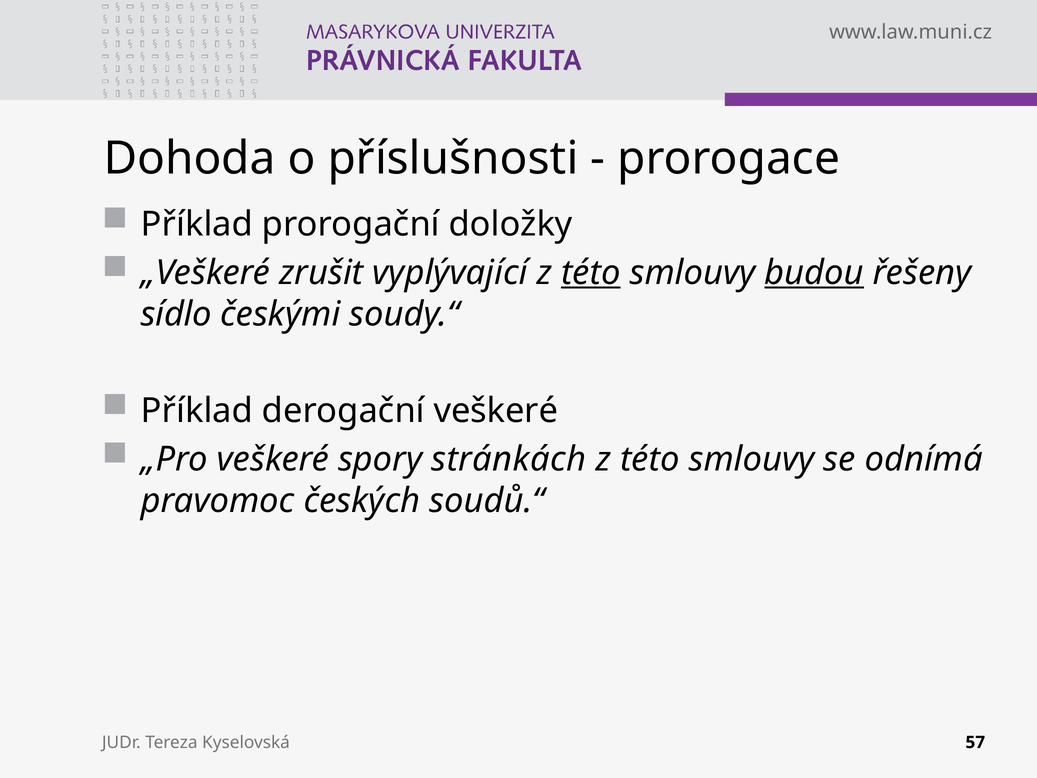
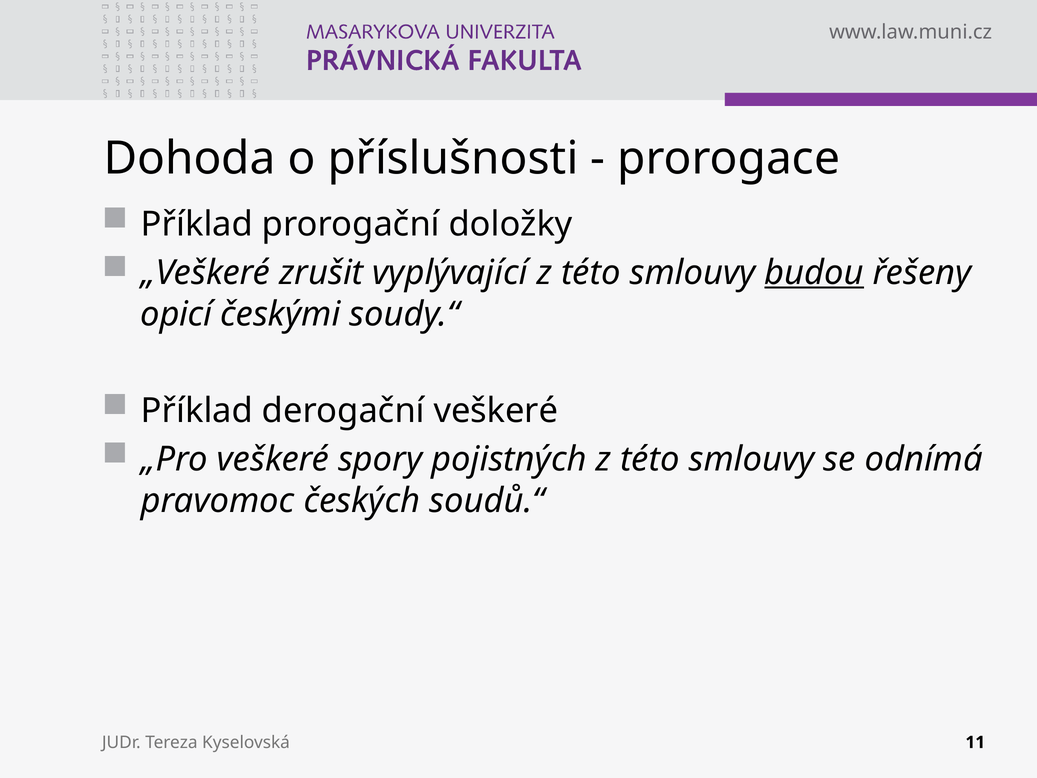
této underline: present -> none (591, 273)
sídlo: sídlo -> opicí (176, 314)
stránkách: stránkách -> pojistných (509, 459)
57: 57 -> 11 (975, 742)
